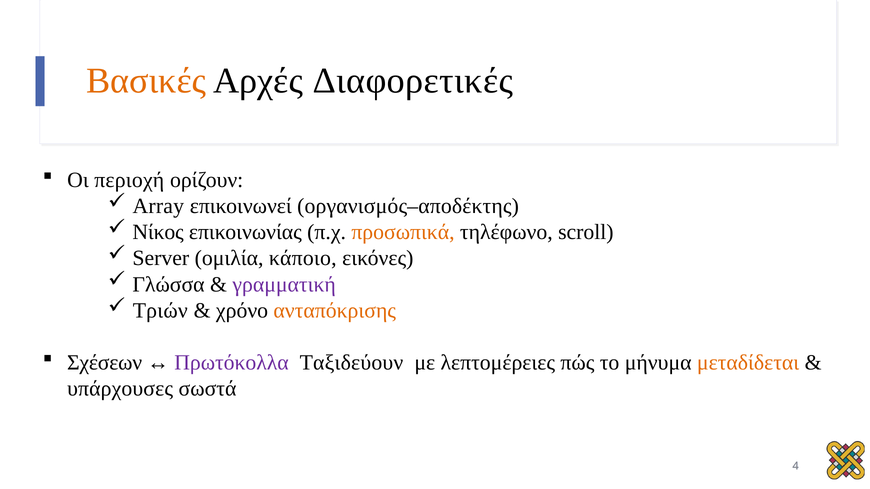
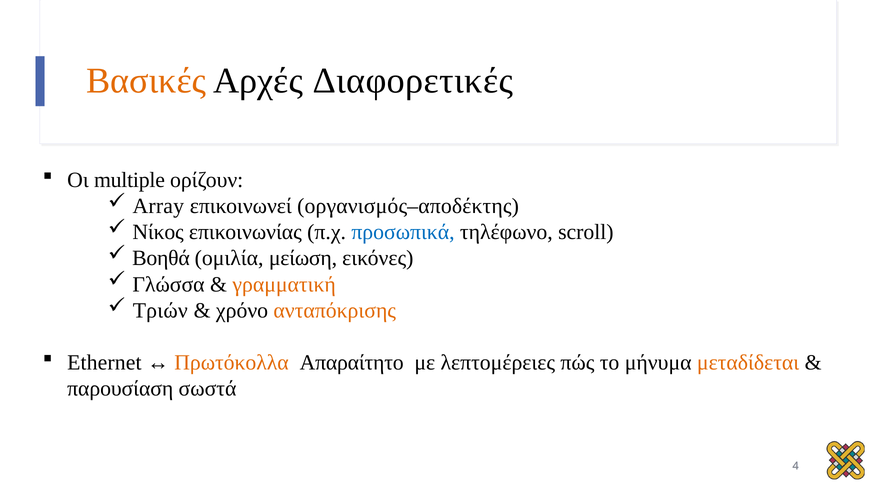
περιοχή: περιοχή -> multiple (129, 180)
προσωπικά colour: orange -> blue (403, 232)
Server: Server -> Βοηθά (161, 258)
κάποιο: κάποιο -> μείωση (303, 258)
γραμματική colour: purple -> orange (284, 285)
Σχέσεων: Σχέσεων -> Ethernet (104, 363)
Πρωτόκολλα colour: purple -> orange (231, 363)
Ταξιδεύουν: Ταξιδεύουν -> Απαραίτητο (352, 363)
υπάρχουσες: υπάρχουσες -> παρουσίαση (120, 389)
